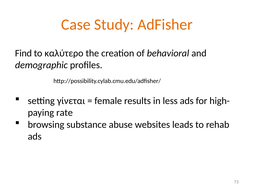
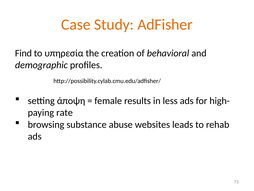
καλύτερο: καλύτερο -> υπηρεσία (64, 53)
γίνεται: γίνεται -> άποψη (71, 101)
